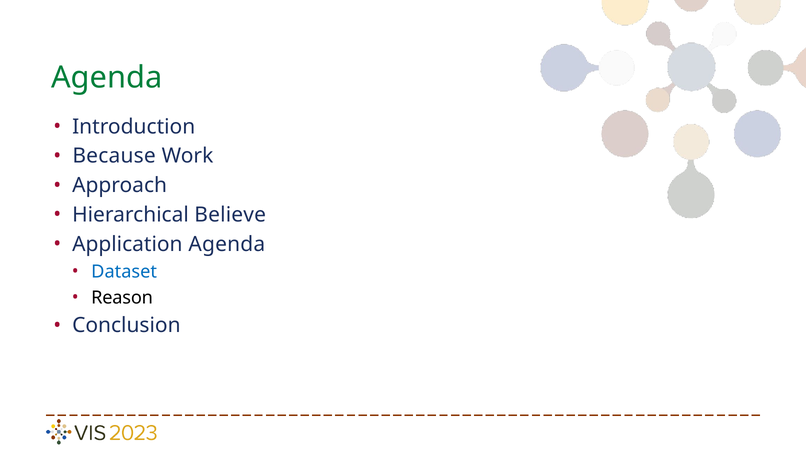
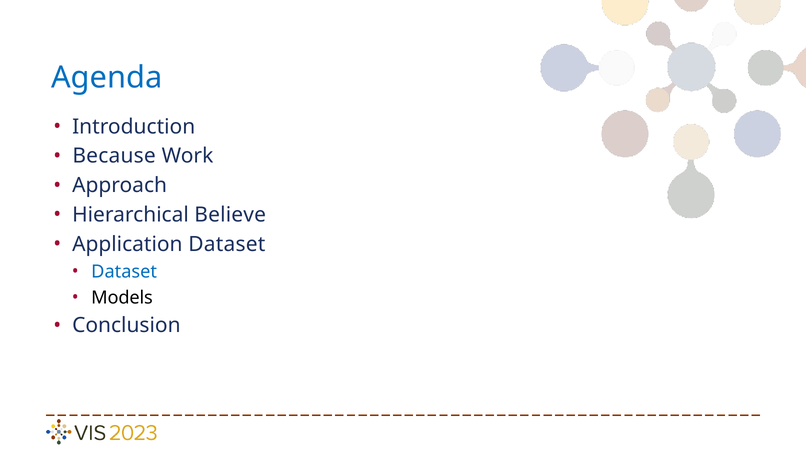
Agenda colour: green -> blue (107, 78)
Application Agenda: Agenda -> Dataset (227, 244)
Reason: Reason -> Models (122, 298)
